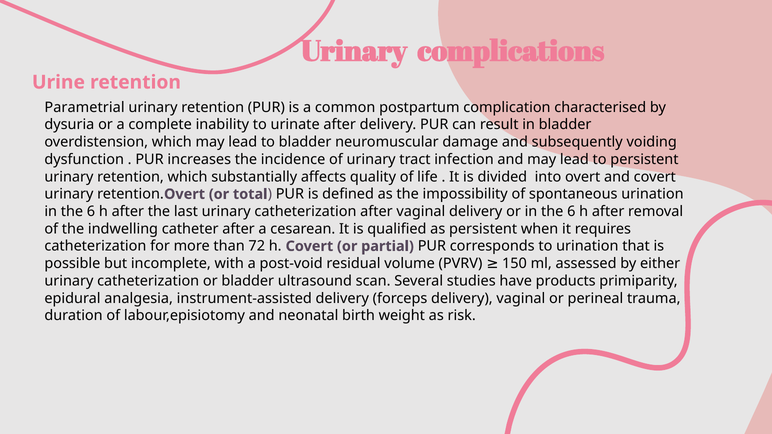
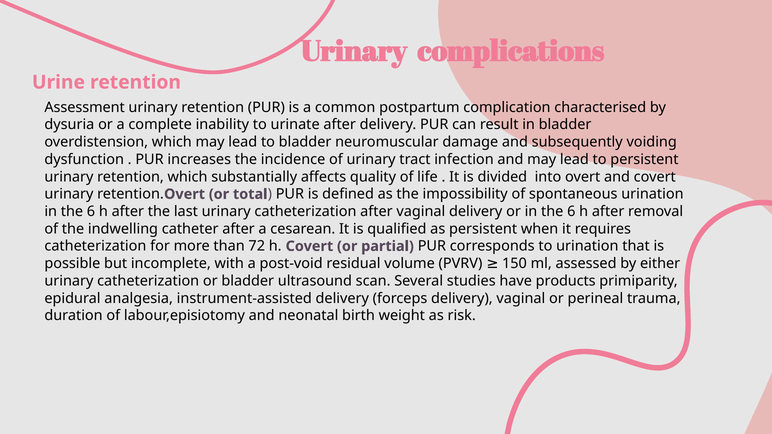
Parametrial: Parametrial -> Assessment (85, 107)
